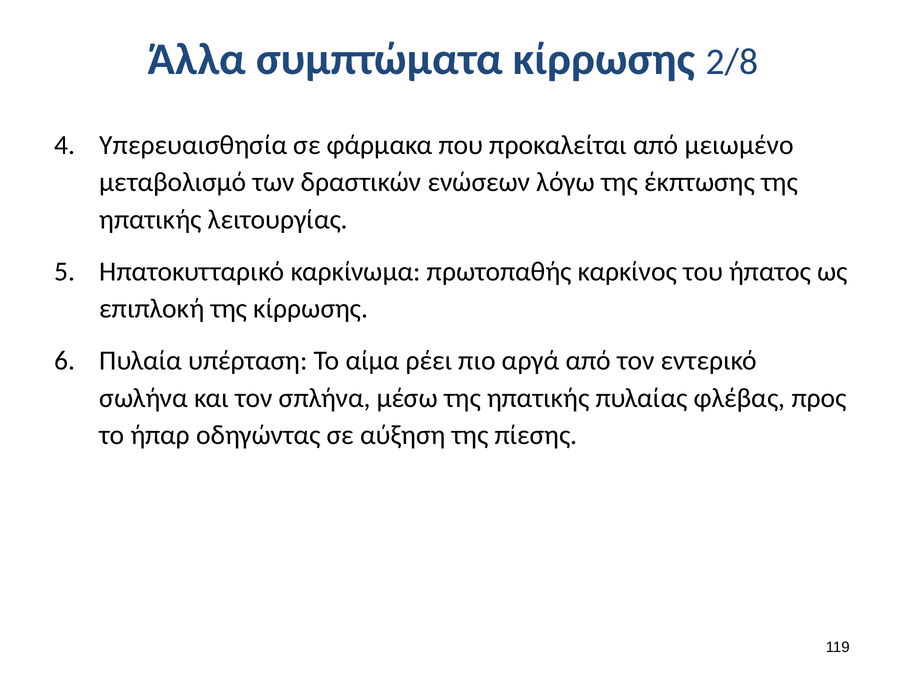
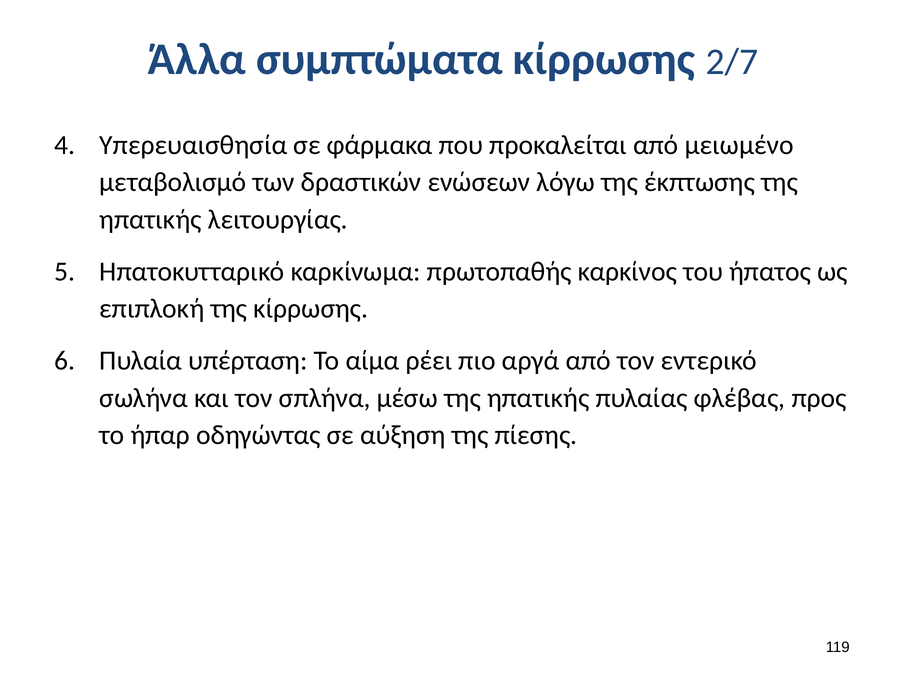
2/8: 2/8 -> 2/7 (732, 62)
